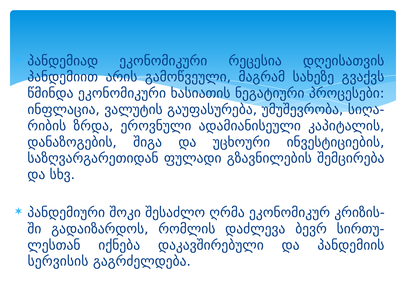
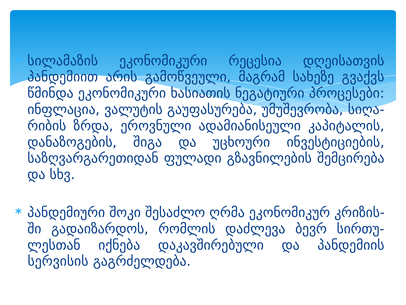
პანდემიად: პანდემიად -> სილამაზის (63, 61)
